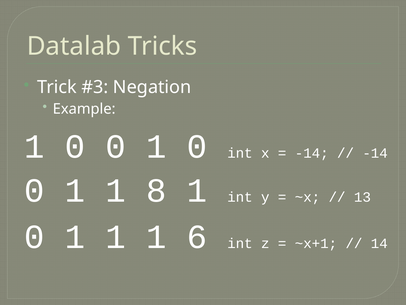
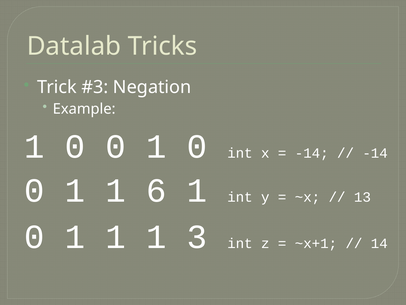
8: 8 -> 6 (156, 190)
6: 6 -> 3 (197, 237)
